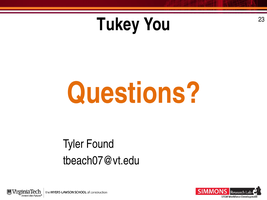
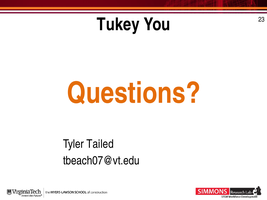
Found: Found -> Tailed (100, 144)
